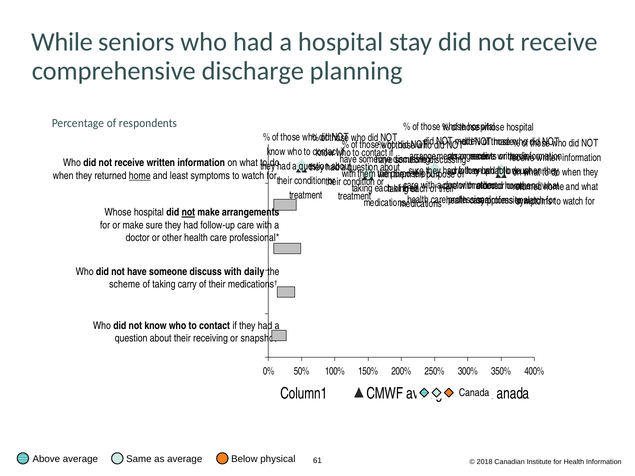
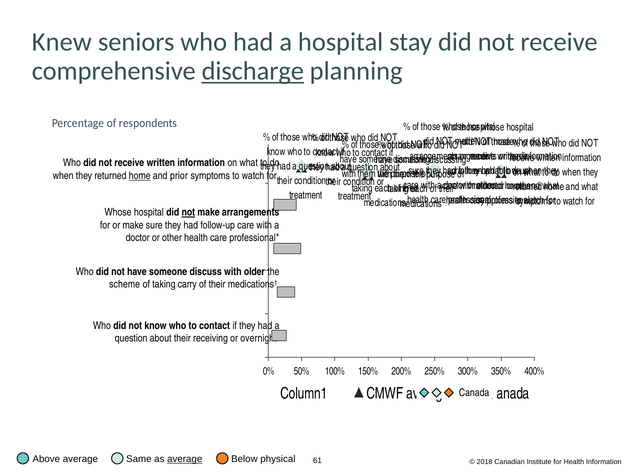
While: While -> Knew (62, 42)
discharge underline: none -> present (253, 71)
least: least -> prior (179, 176)
daily: daily -> older (254, 272)
snapshot: snapshot -> overnight (258, 339)
average underline: none -> present (185, 459)
